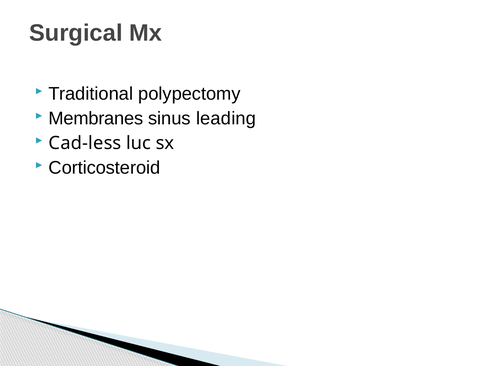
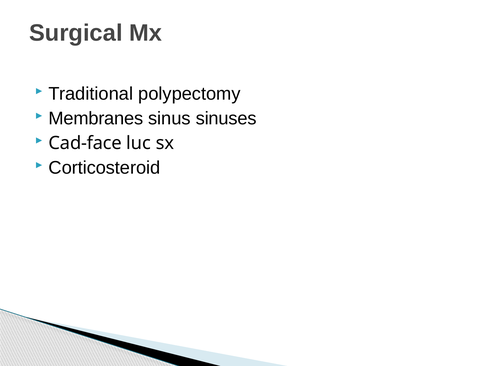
leading: leading -> sinuses (226, 118)
Cad-less: Cad-less -> Cad-face (85, 143)
